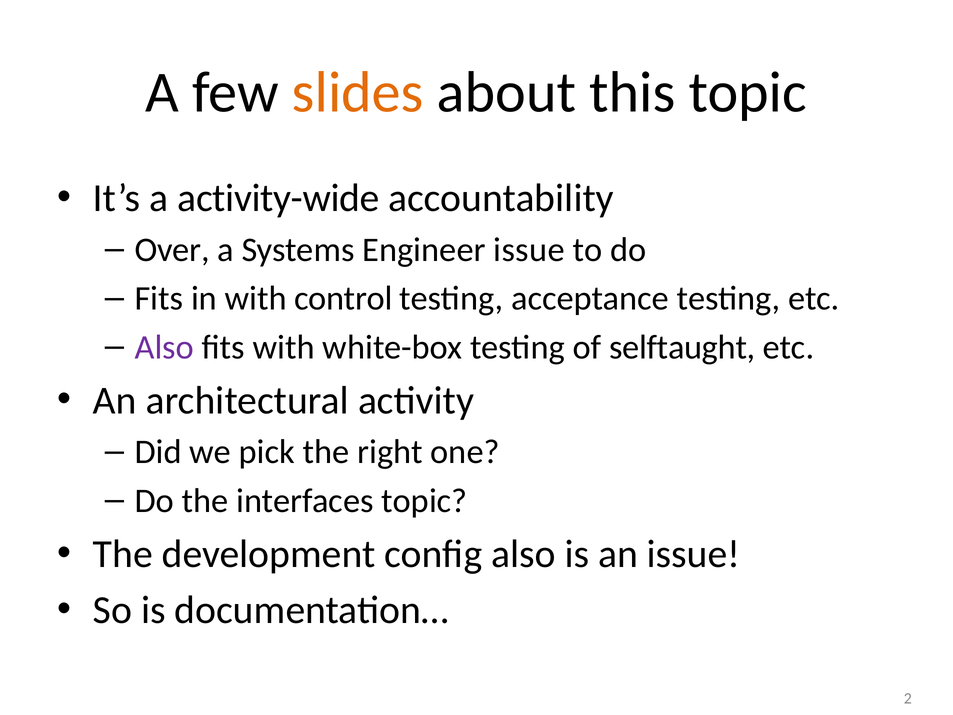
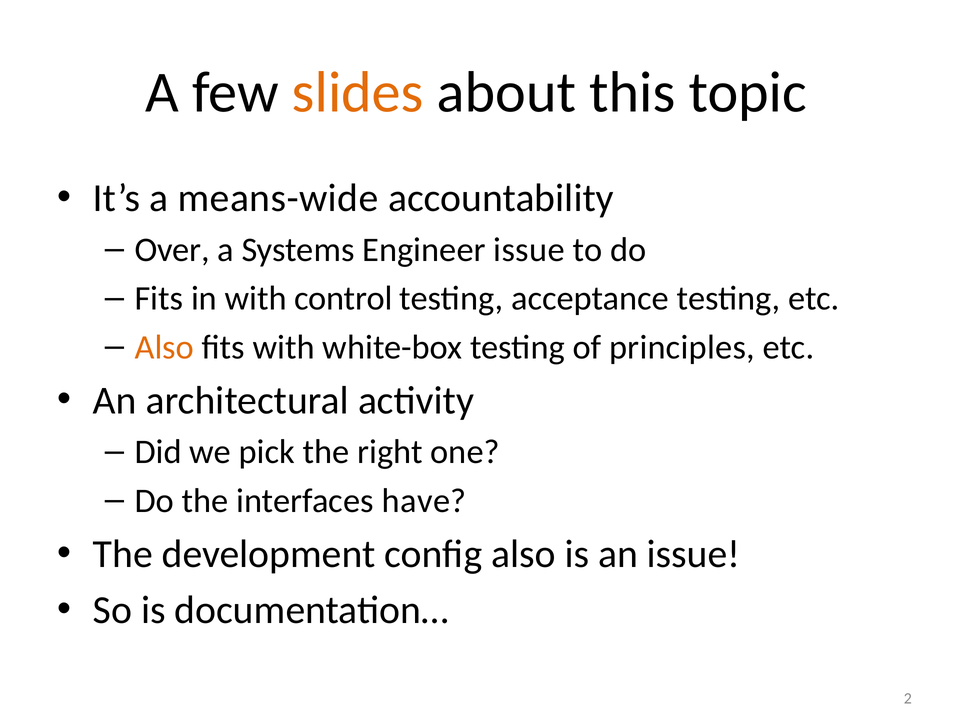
activity-wide: activity-wide -> means-wide (278, 198)
Also colour: purple -> orange (164, 347)
selftaught: selftaught -> principles (682, 347)
interfaces topic: topic -> have (424, 501)
